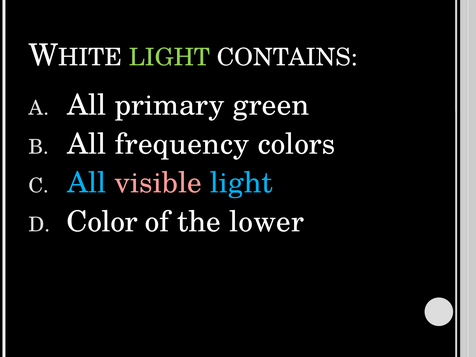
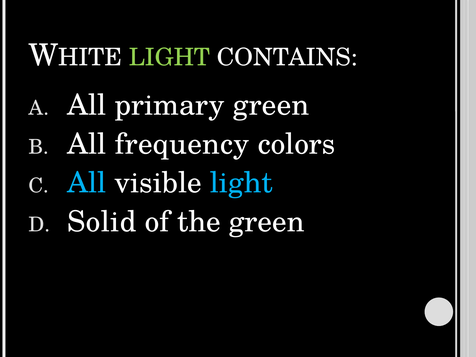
visible colour: pink -> white (158, 183)
Color: Color -> Solid (102, 222)
the lower: lower -> green (267, 222)
